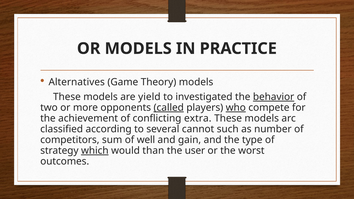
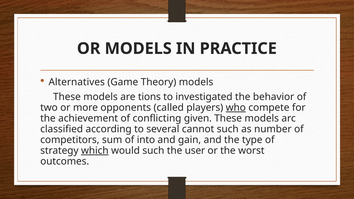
yield: yield -> tions (149, 97)
behavior underline: present -> none (274, 97)
called underline: present -> none (169, 108)
extra: extra -> given (198, 118)
well: well -> into (146, 140)
would than: than -> such (153, 151)
